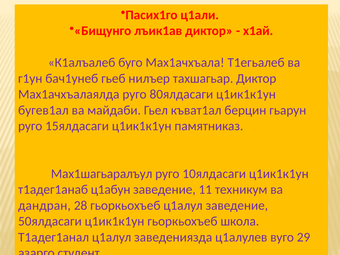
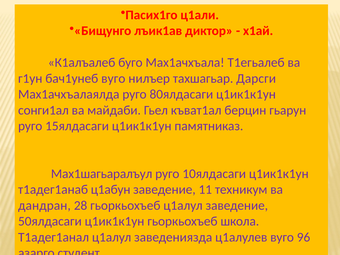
бач1унеб гьеб: гьеб -> вуго (113, 78)
тахшагьар Диктор: Диктор -> Дарсги (256, 78)
бугев1ал: бугев1ал -> сонги1ал (43, 110)
29: 29 -> 96 (304, 237)
